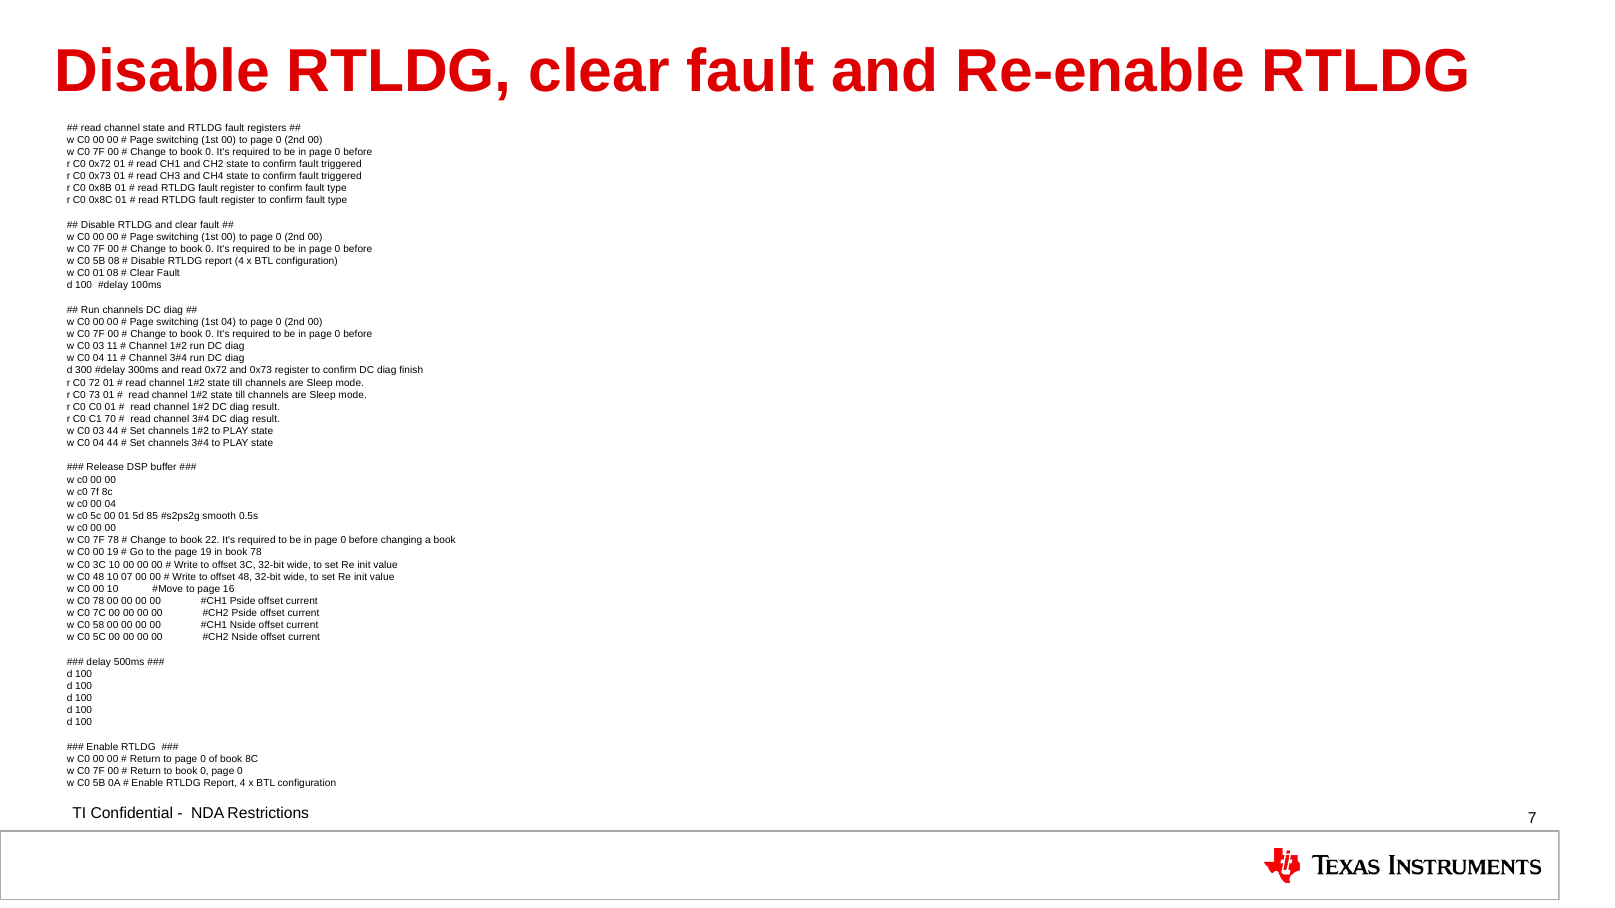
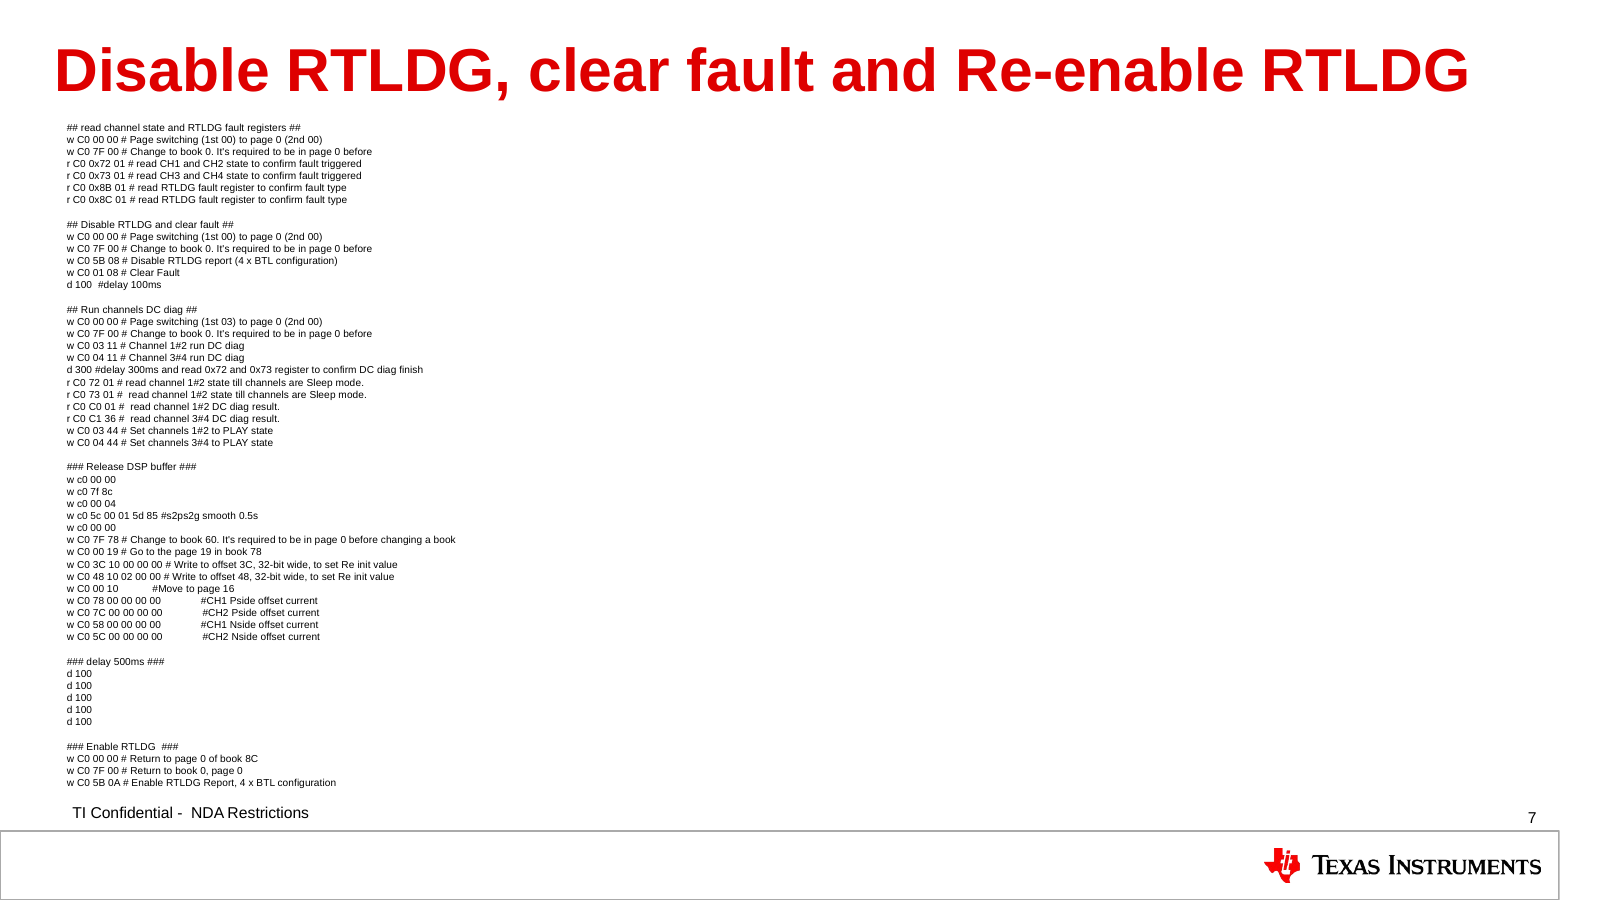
1st 04: 04 -> 03 (229, 322)
70: 70 -> 36 (110, 419)
22: 22 -> 60 (212, 541)
07: 07 -> 02 (127, 577)
